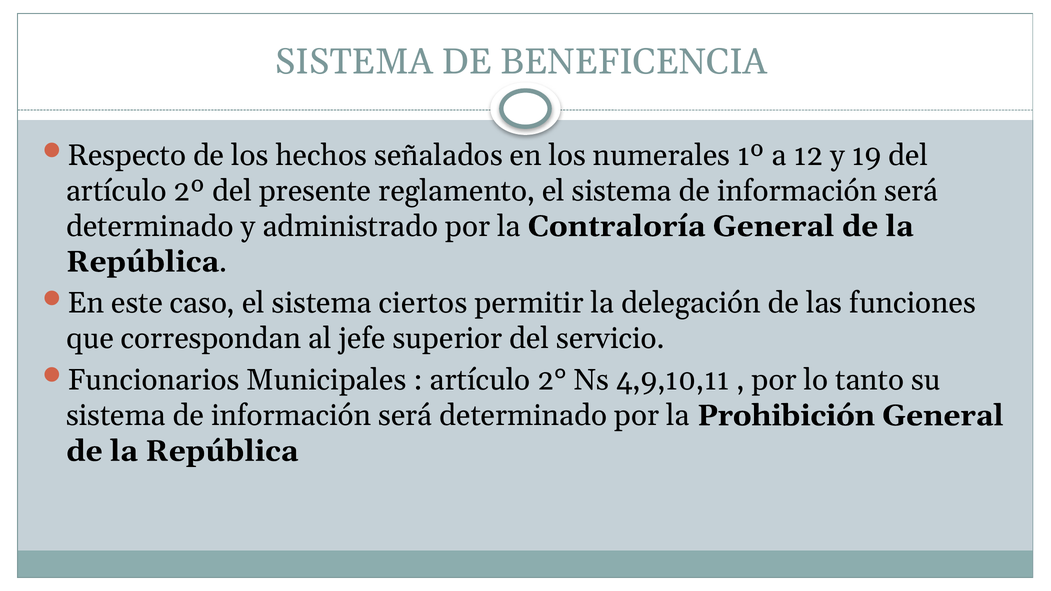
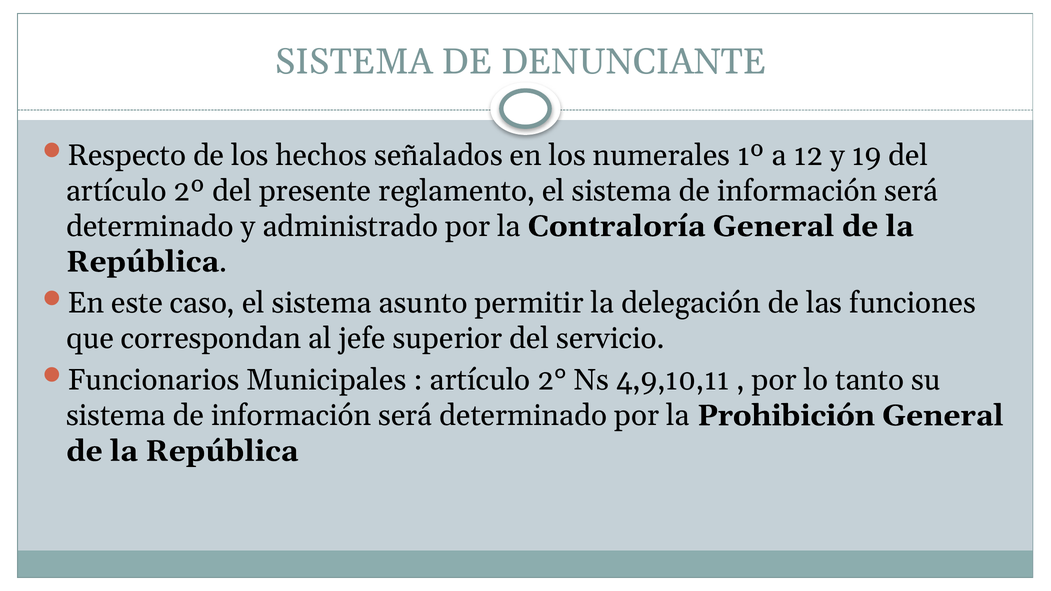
BENEFICENCIA: BENEFICENCIA -> DENUNCIANTE (634, 62)
ciertos: ciertos -> asunto (423, 303)
